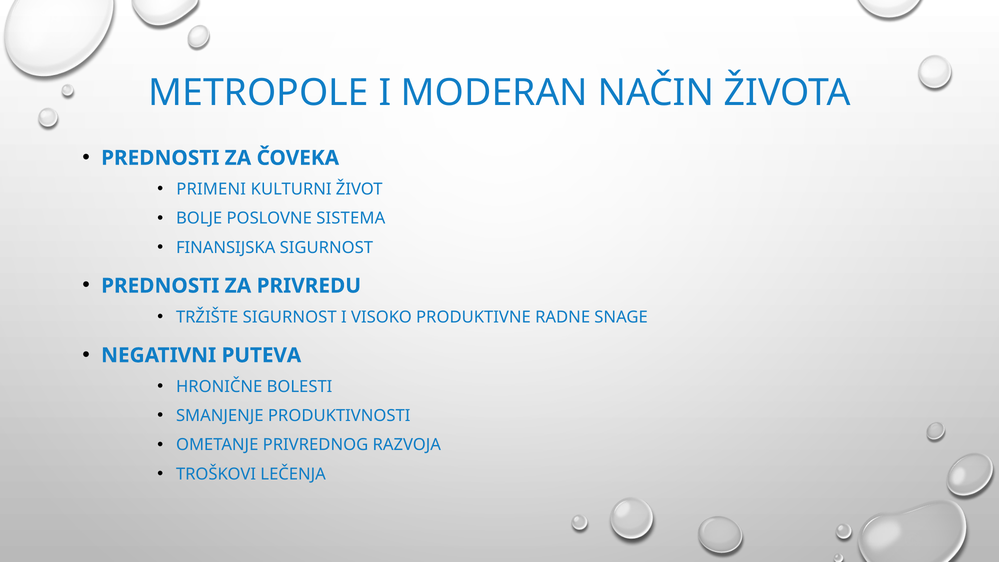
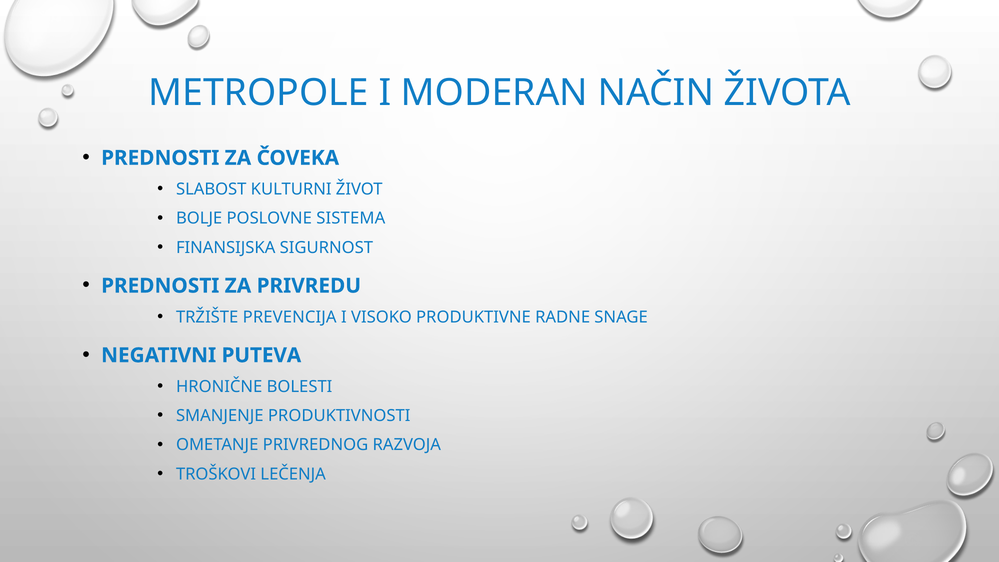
PRIMENI: PRIMENI -> SLABOST (211, 189)
TRŽIŠTE SIGURNOST: SIGURNOST -> PREVENCIJA (290, 317)
